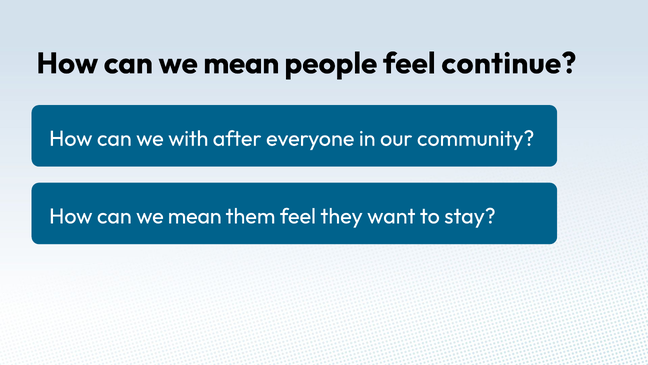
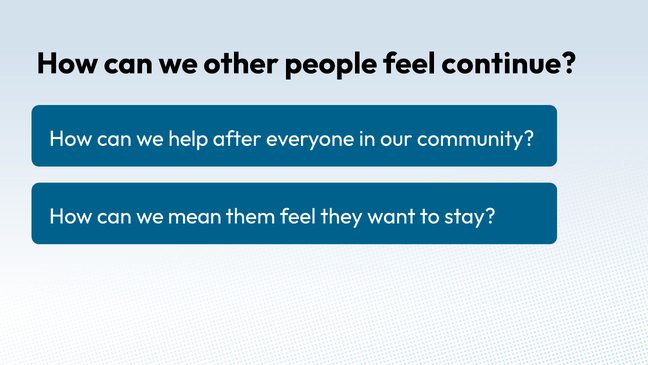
mean: mean -> other (241, 63)
with: with -> help (188, 138)
